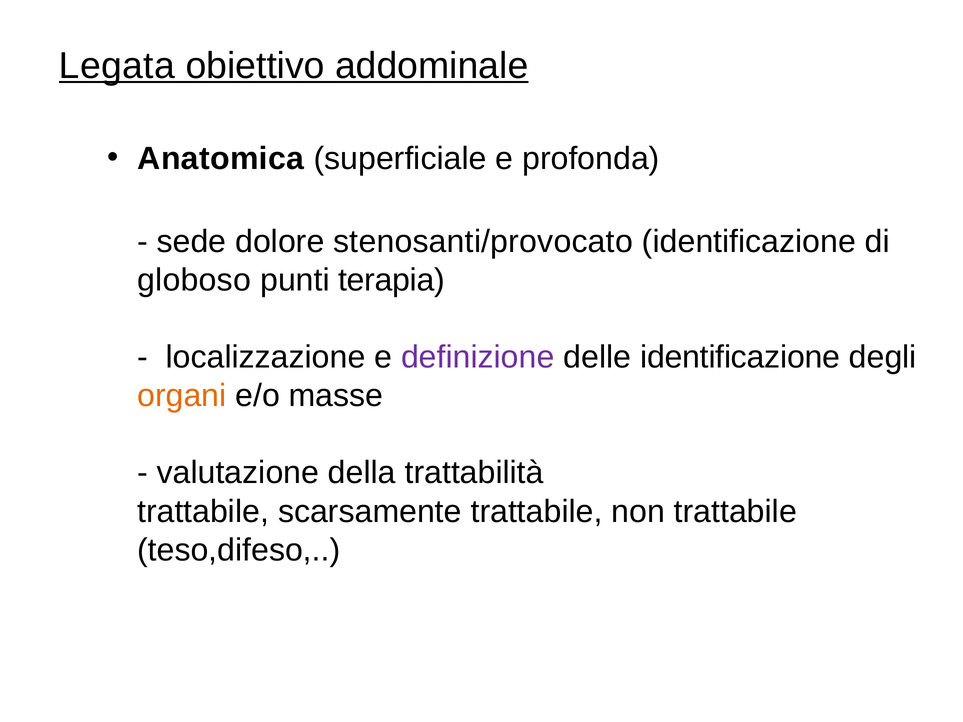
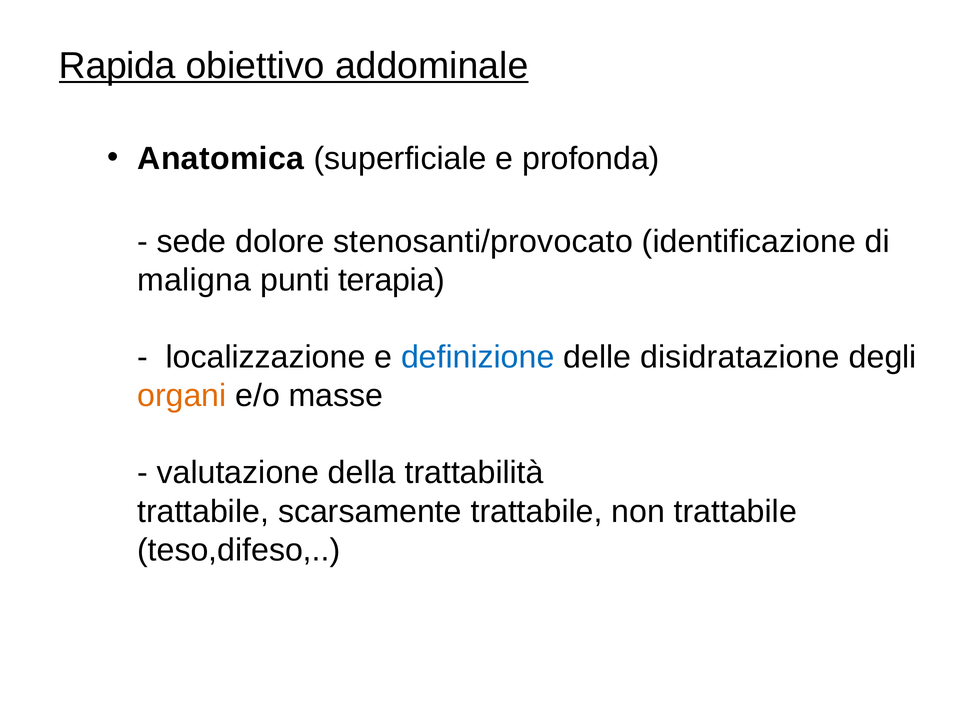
Legata: Legata -> Rapida (117, 66)
globoso: globoso -> maligna (194, 280)
definizione colour: purple -> blue (478, 358)
delle identificazione: identificazione -> disidratazione (740, 358)
